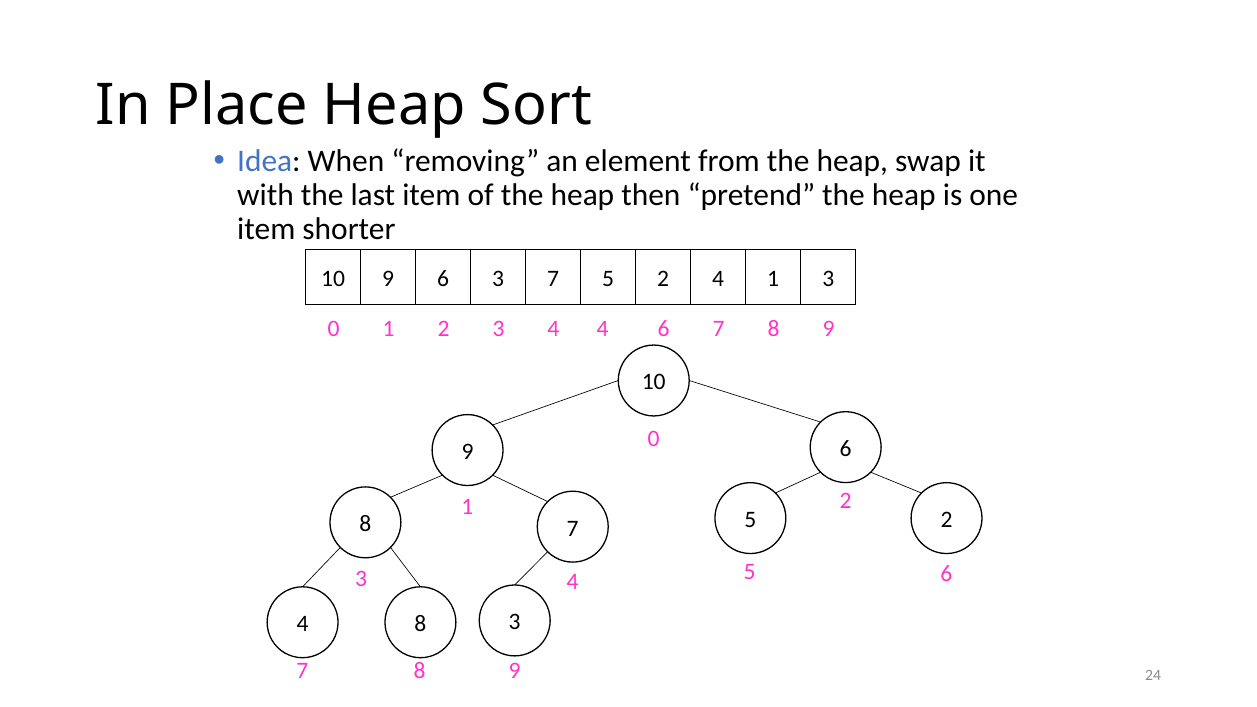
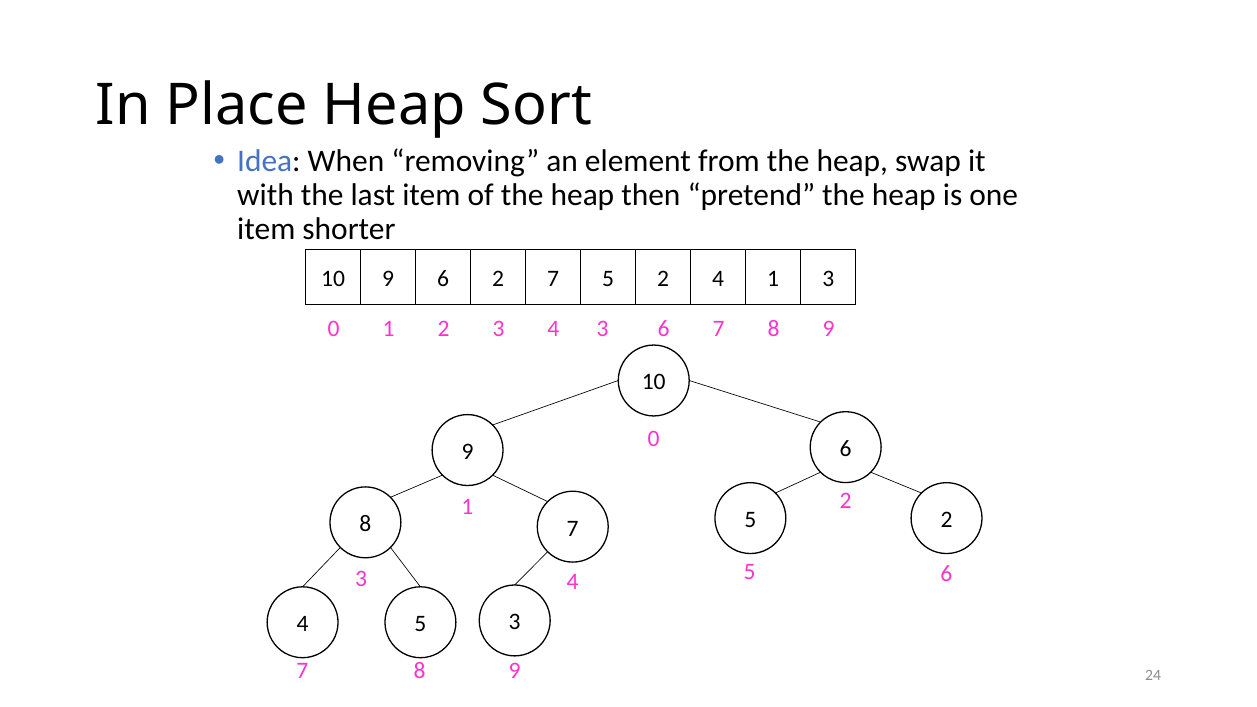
6 3: 3 -> 2 (498, 279)
4 4: 4 -> 3 (603, 329)
4 8: 8 -> 5 (420, 624)
